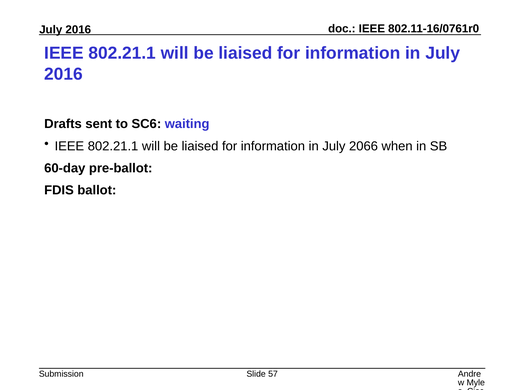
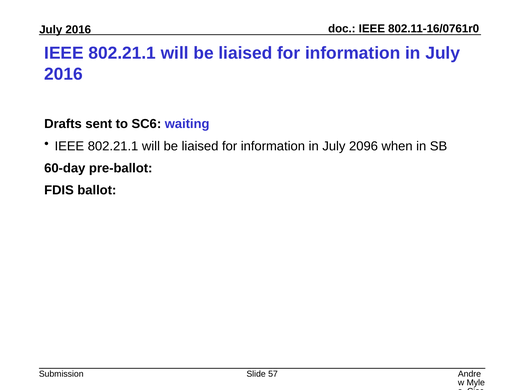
2066: 2066 -> 2096 (364, 146)
